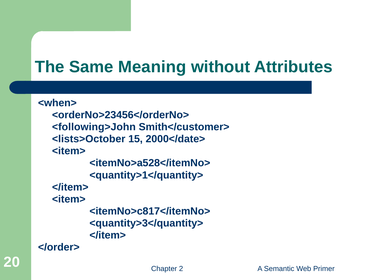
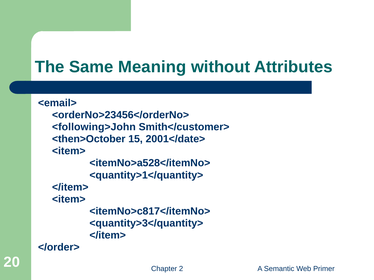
<when>: <when> -> <email> (57, 103)
<lists>October: <lists>October -> <then>October (89, 139)
2000</date>: 2000</date> -> 2001</date> (175, 139)
